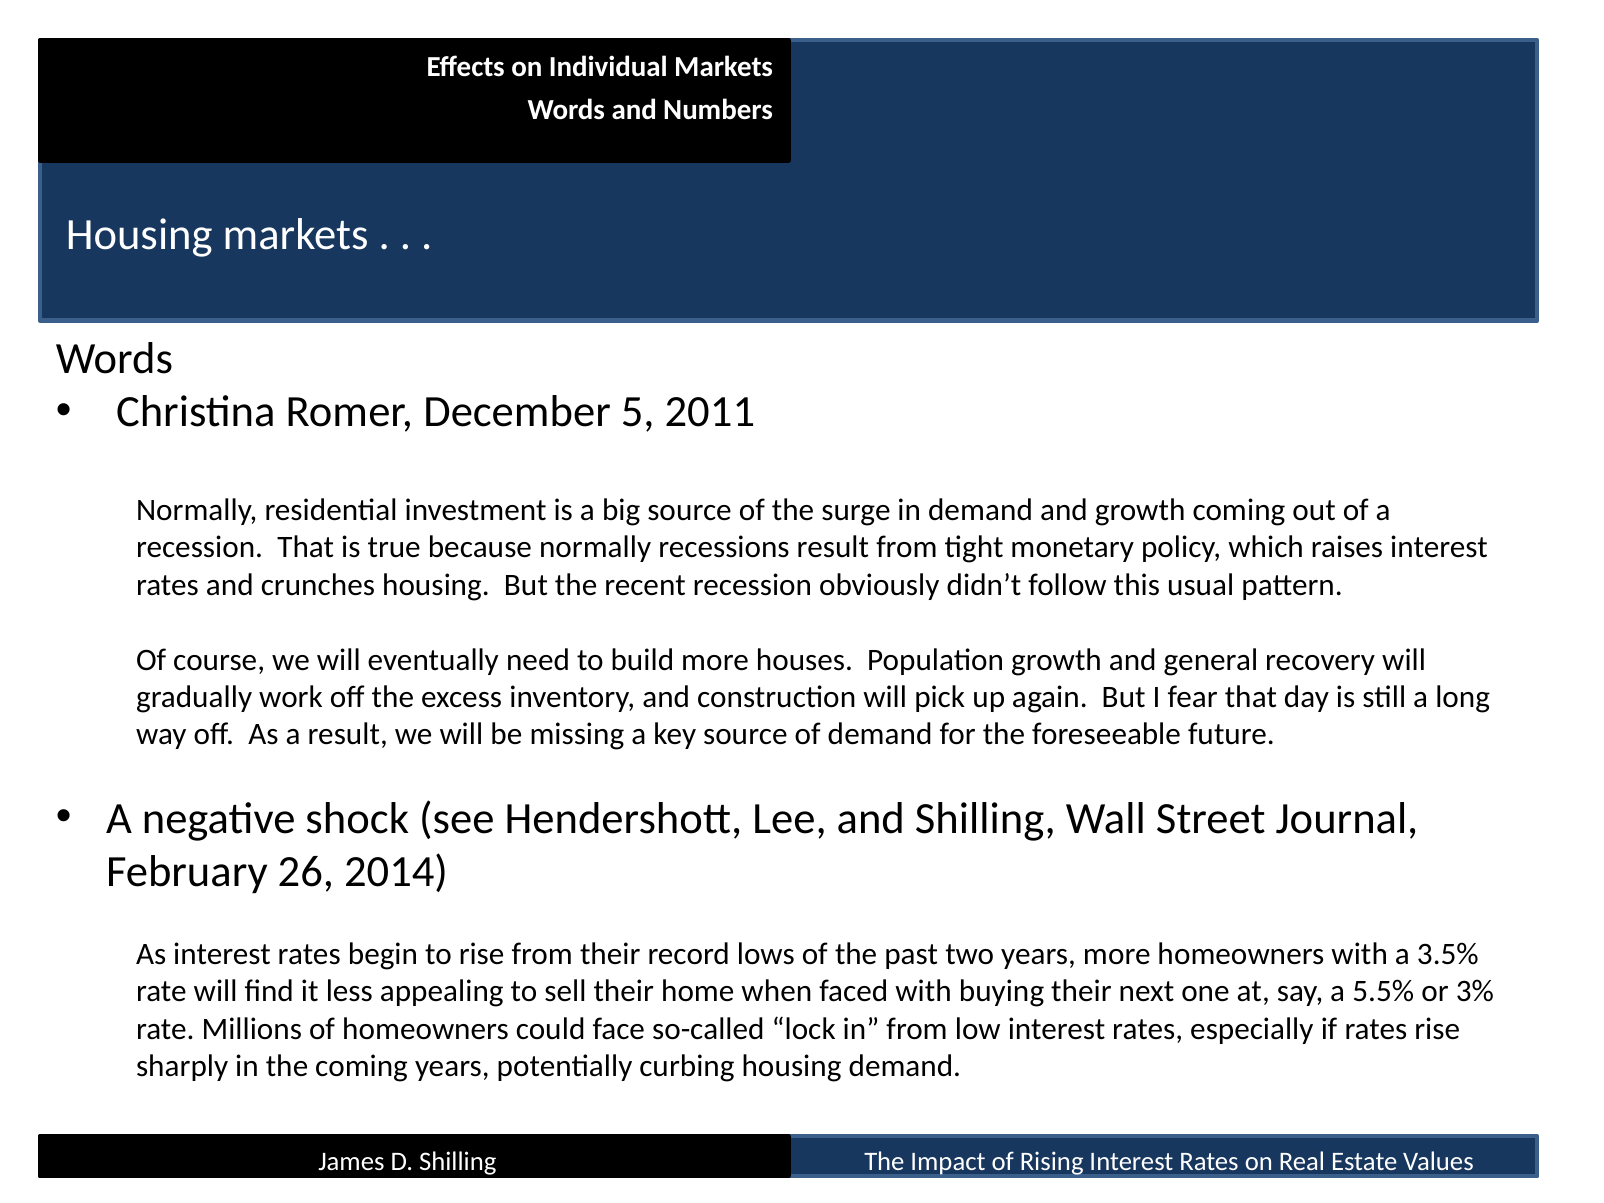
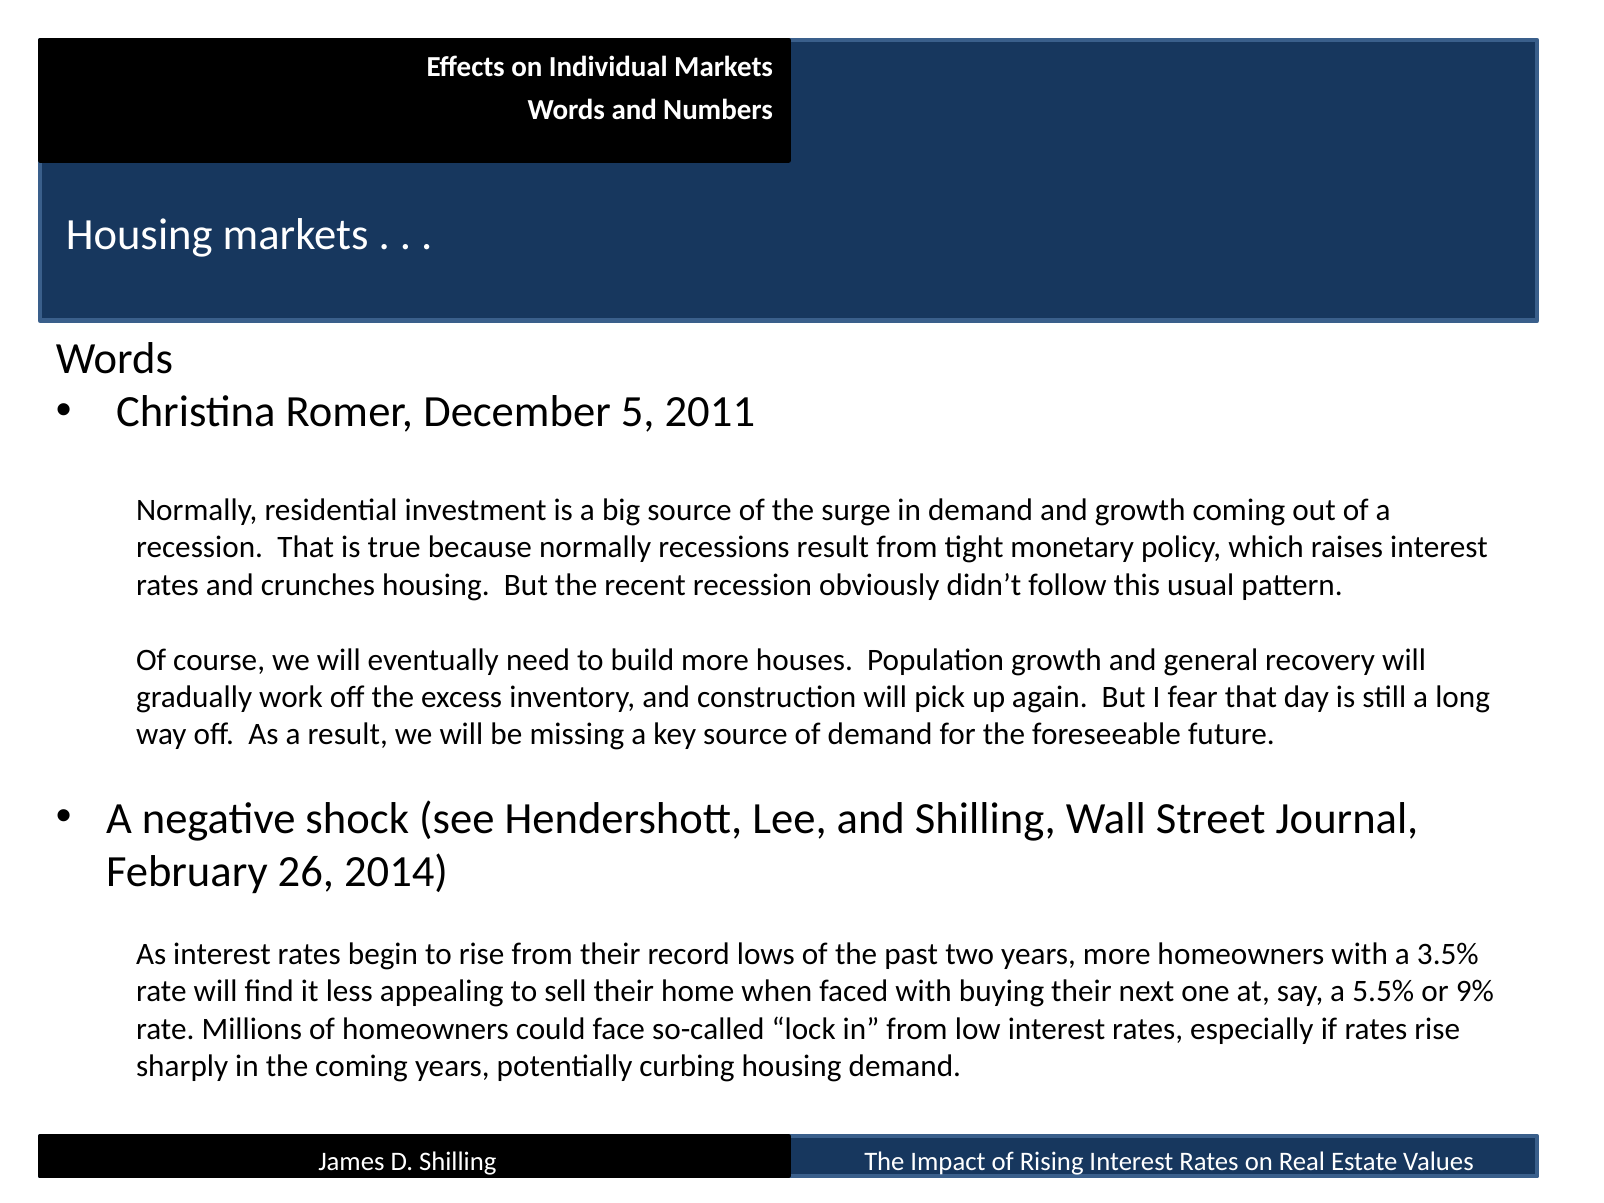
3%: 3% -> 9% (1475, 991)
